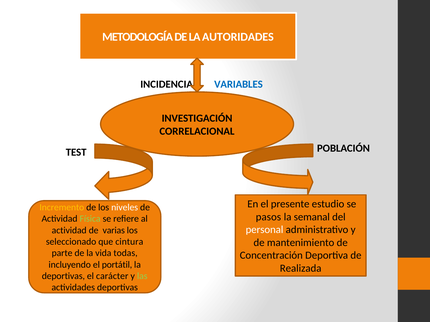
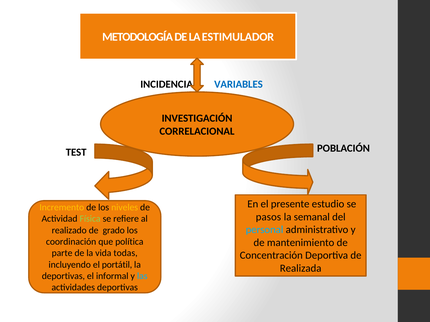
AUTORIDADES: AUTORIDADES -> ESTIMULADOR (238, 37)
niveles colour: white -> yellow (125, 208)
personal colour: white -> light blue (265, 230)
actividad: actividad -> realizado (69, 231)
varias: varias -> grado (114, 231)
seleccionado: seleccionado -> coordinación (71, 242)
cintura: cintura -> política (129, 242)
carácter: carácter -> informal (112, 276)
las colour: light green -> light blue (142, 276)
